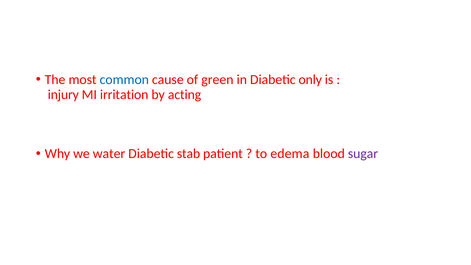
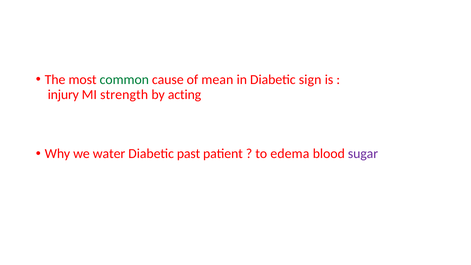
common colour: blue -> green (124, 80)
green: green -> mean (217, 80)
only: only -> sign (310, 80)
irritation: irritation -> strength (124, 94)
stab: stab -> past (189, 154)
